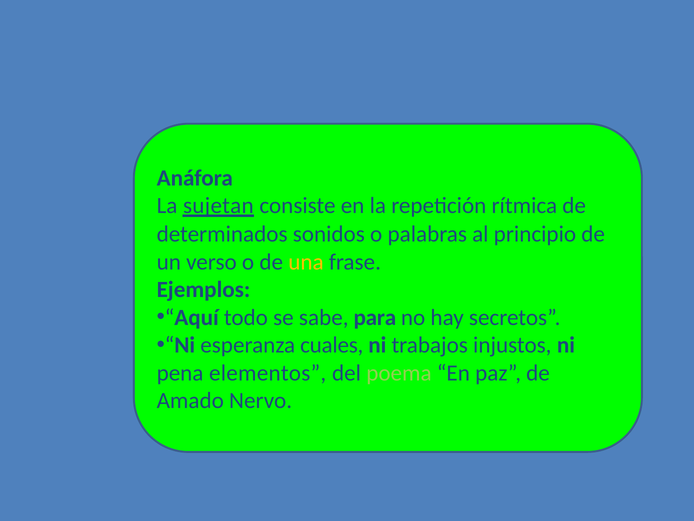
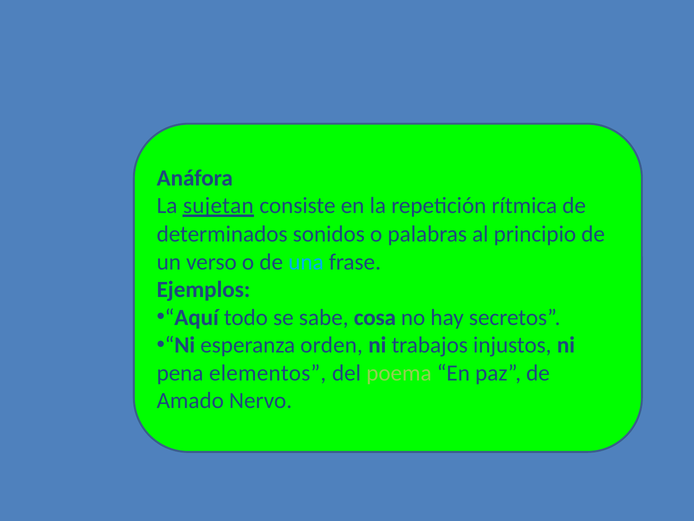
una colour: yellow -> light blue (306, 262)
para: para -> cosa (375, 317)
cuales: cuales -> orden (332, 345)
